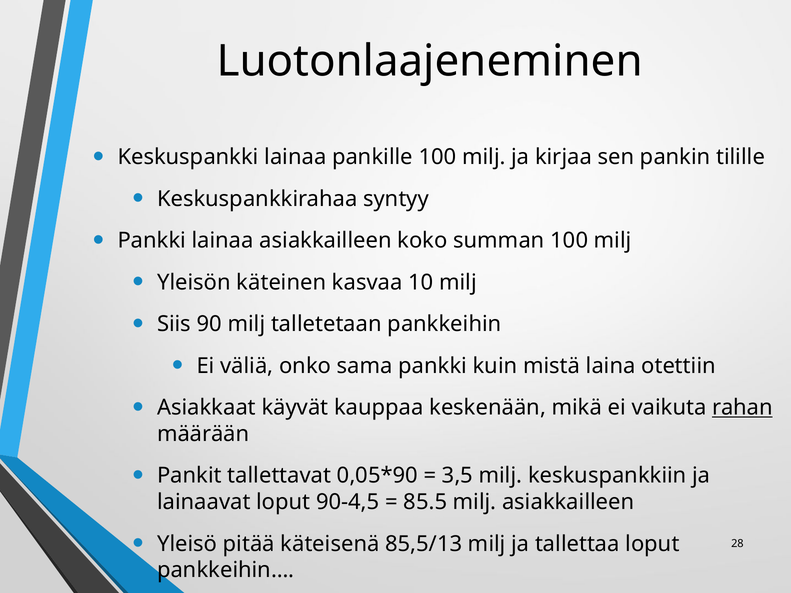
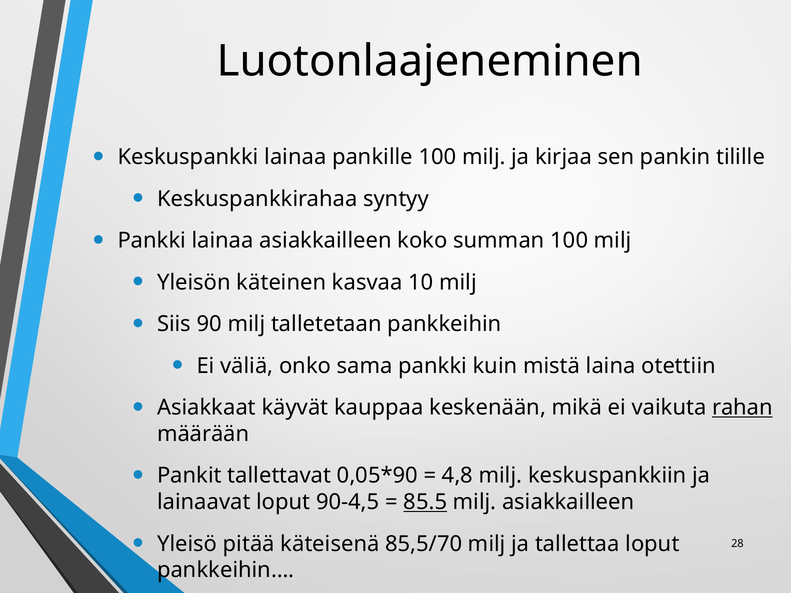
3,5: 3,5 -> 4,8 (457, 476)
85.5 underline: none -> present (425, 502)
85,5/13: 85,5/13 -> 85,5/70 (424, 544)
